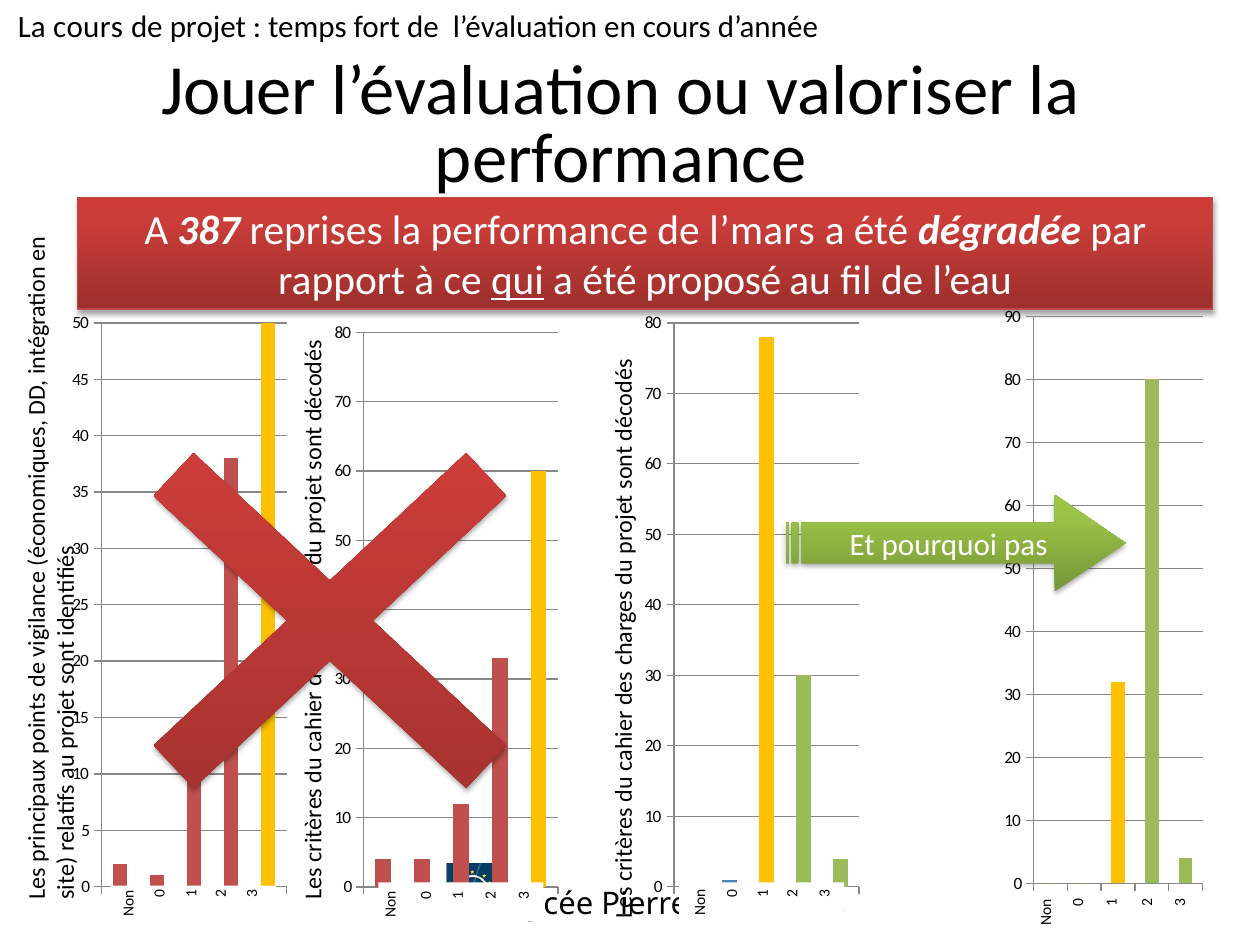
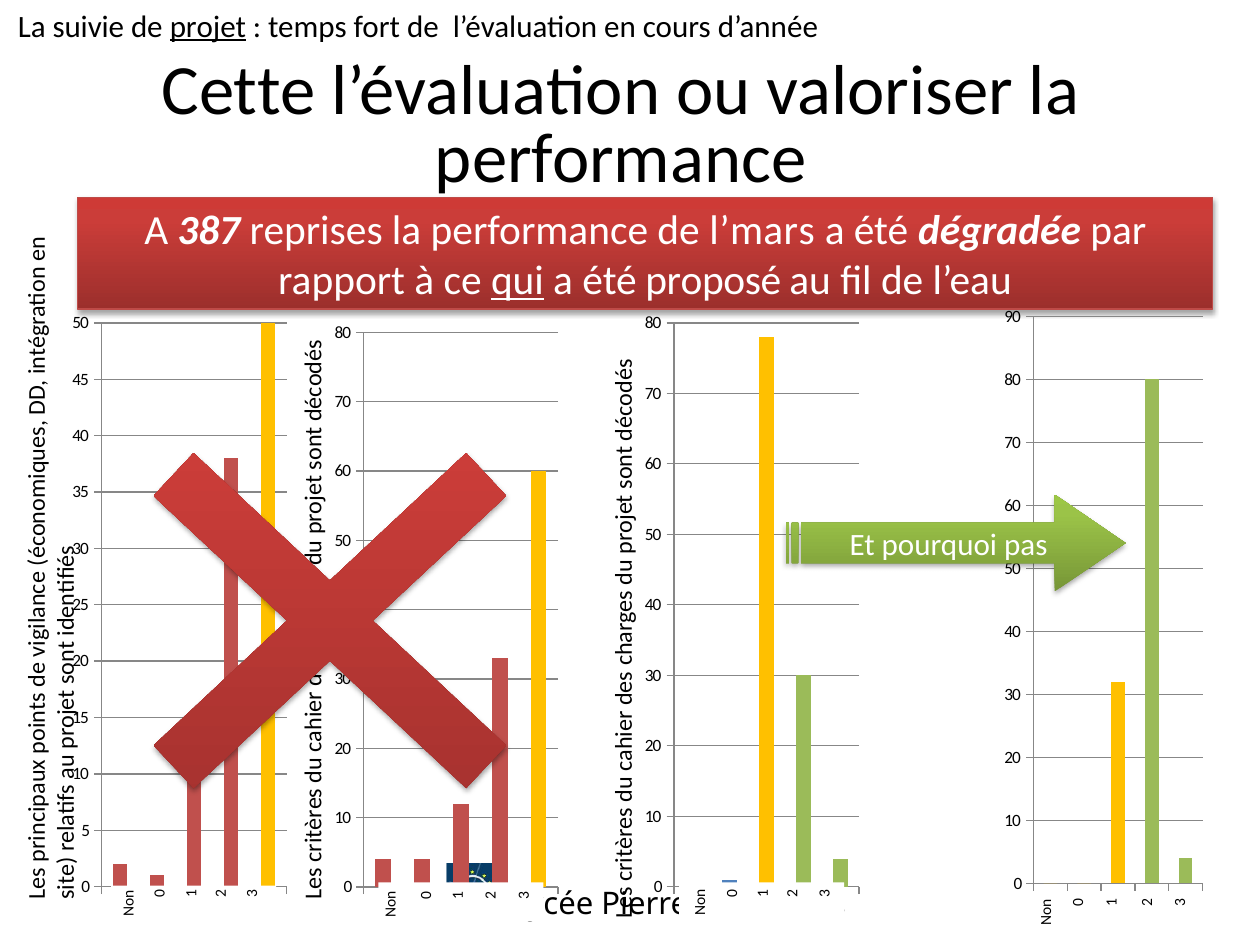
La cours: cours -> suivie (88, 27)
projet underline: none -> present (208, 27)
Jouer: Jouer -> Cette (239, 92)
